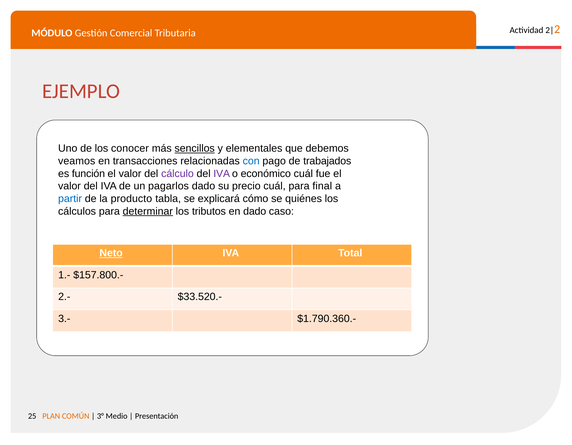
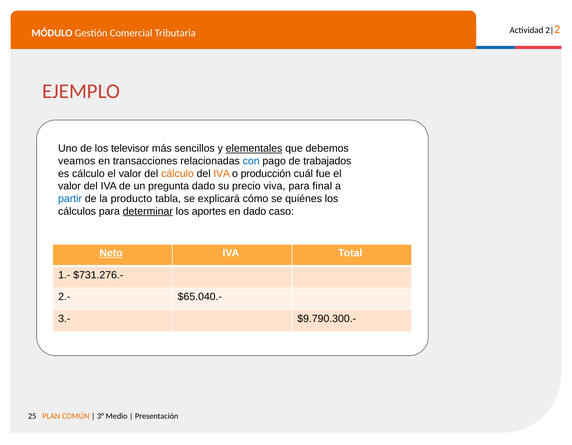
conocer: conocer -> televisor (130, 148)
sencillos underline: present -> none (195, 148)
elementales underline: none -> present (254, 148)
es función: función -> cálculo (88, 174)
cálculo colour: purple -> orange (177, 174)
IVA colour: purple -> orange (222, 174)
económico: económico -> producción (266, 174)
pagarlos: pagarlos -> pregunta (169, 186)
precio cuál: cuál -> viva (274, 186)
tributos: tributos -> aportes (209, 211)
$157.800.-: $157.800.- -> $731.276.- (98, 275)
$33.520.-: $33.520.- -> $65.040.- (200, 297)
$1.790.360.-: $1.790.360.- -> $9.790.300.- (327, 318)
